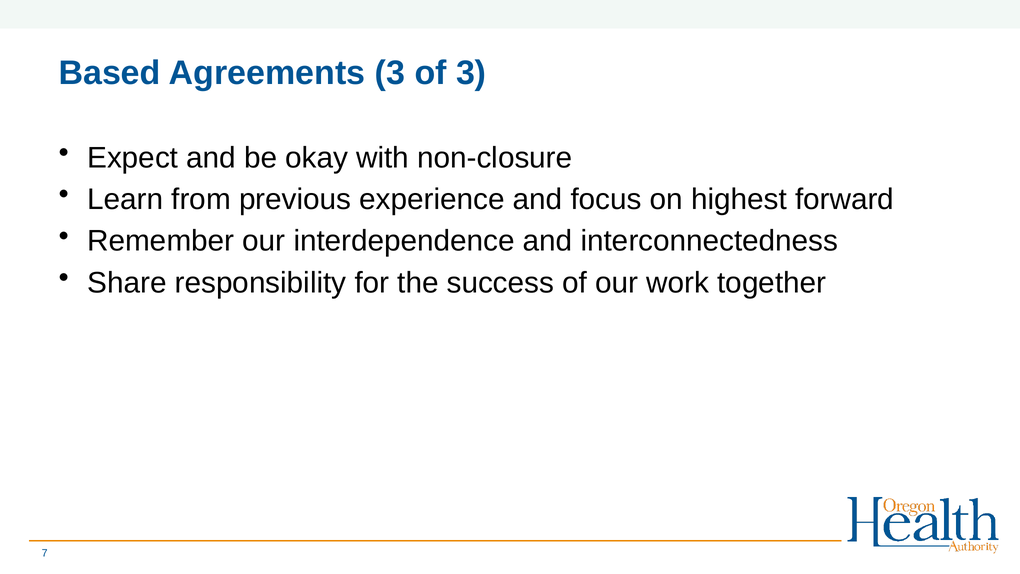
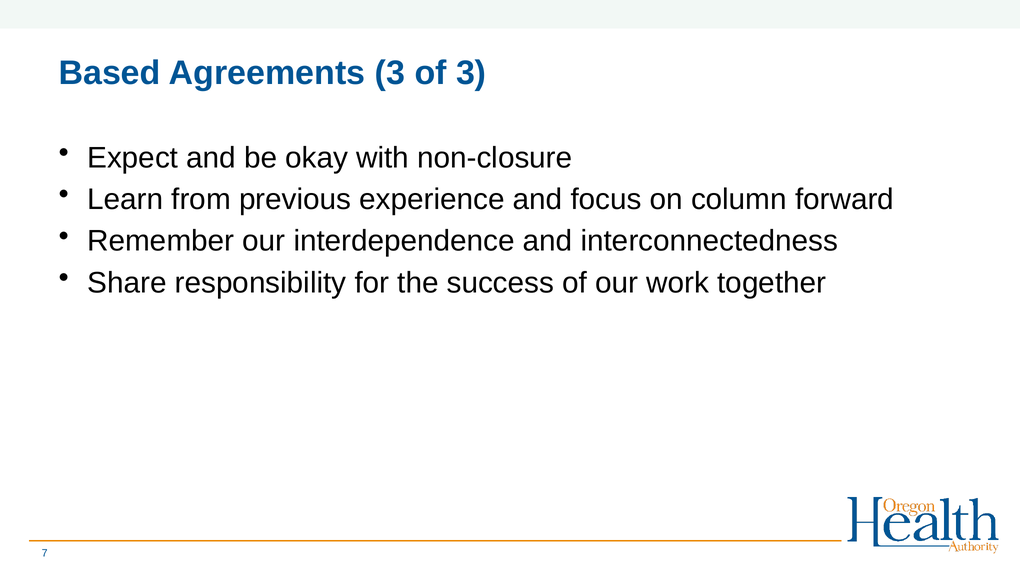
highest: highest -> column (739, 199)
